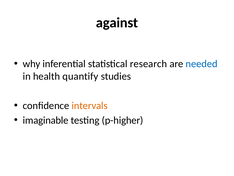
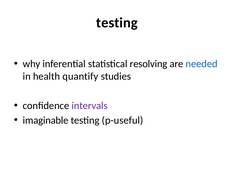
against: against -> testing (117, 23)
research: research -> resolving (149, 64)
intervals colour: orange -> purple (90, 105)
p-higher: p-higher -> p-useful (122, 120)
